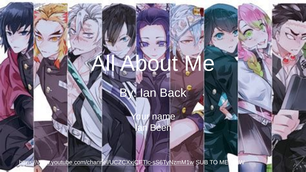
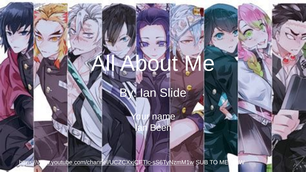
Back: Back -> Slide (173, 93)
